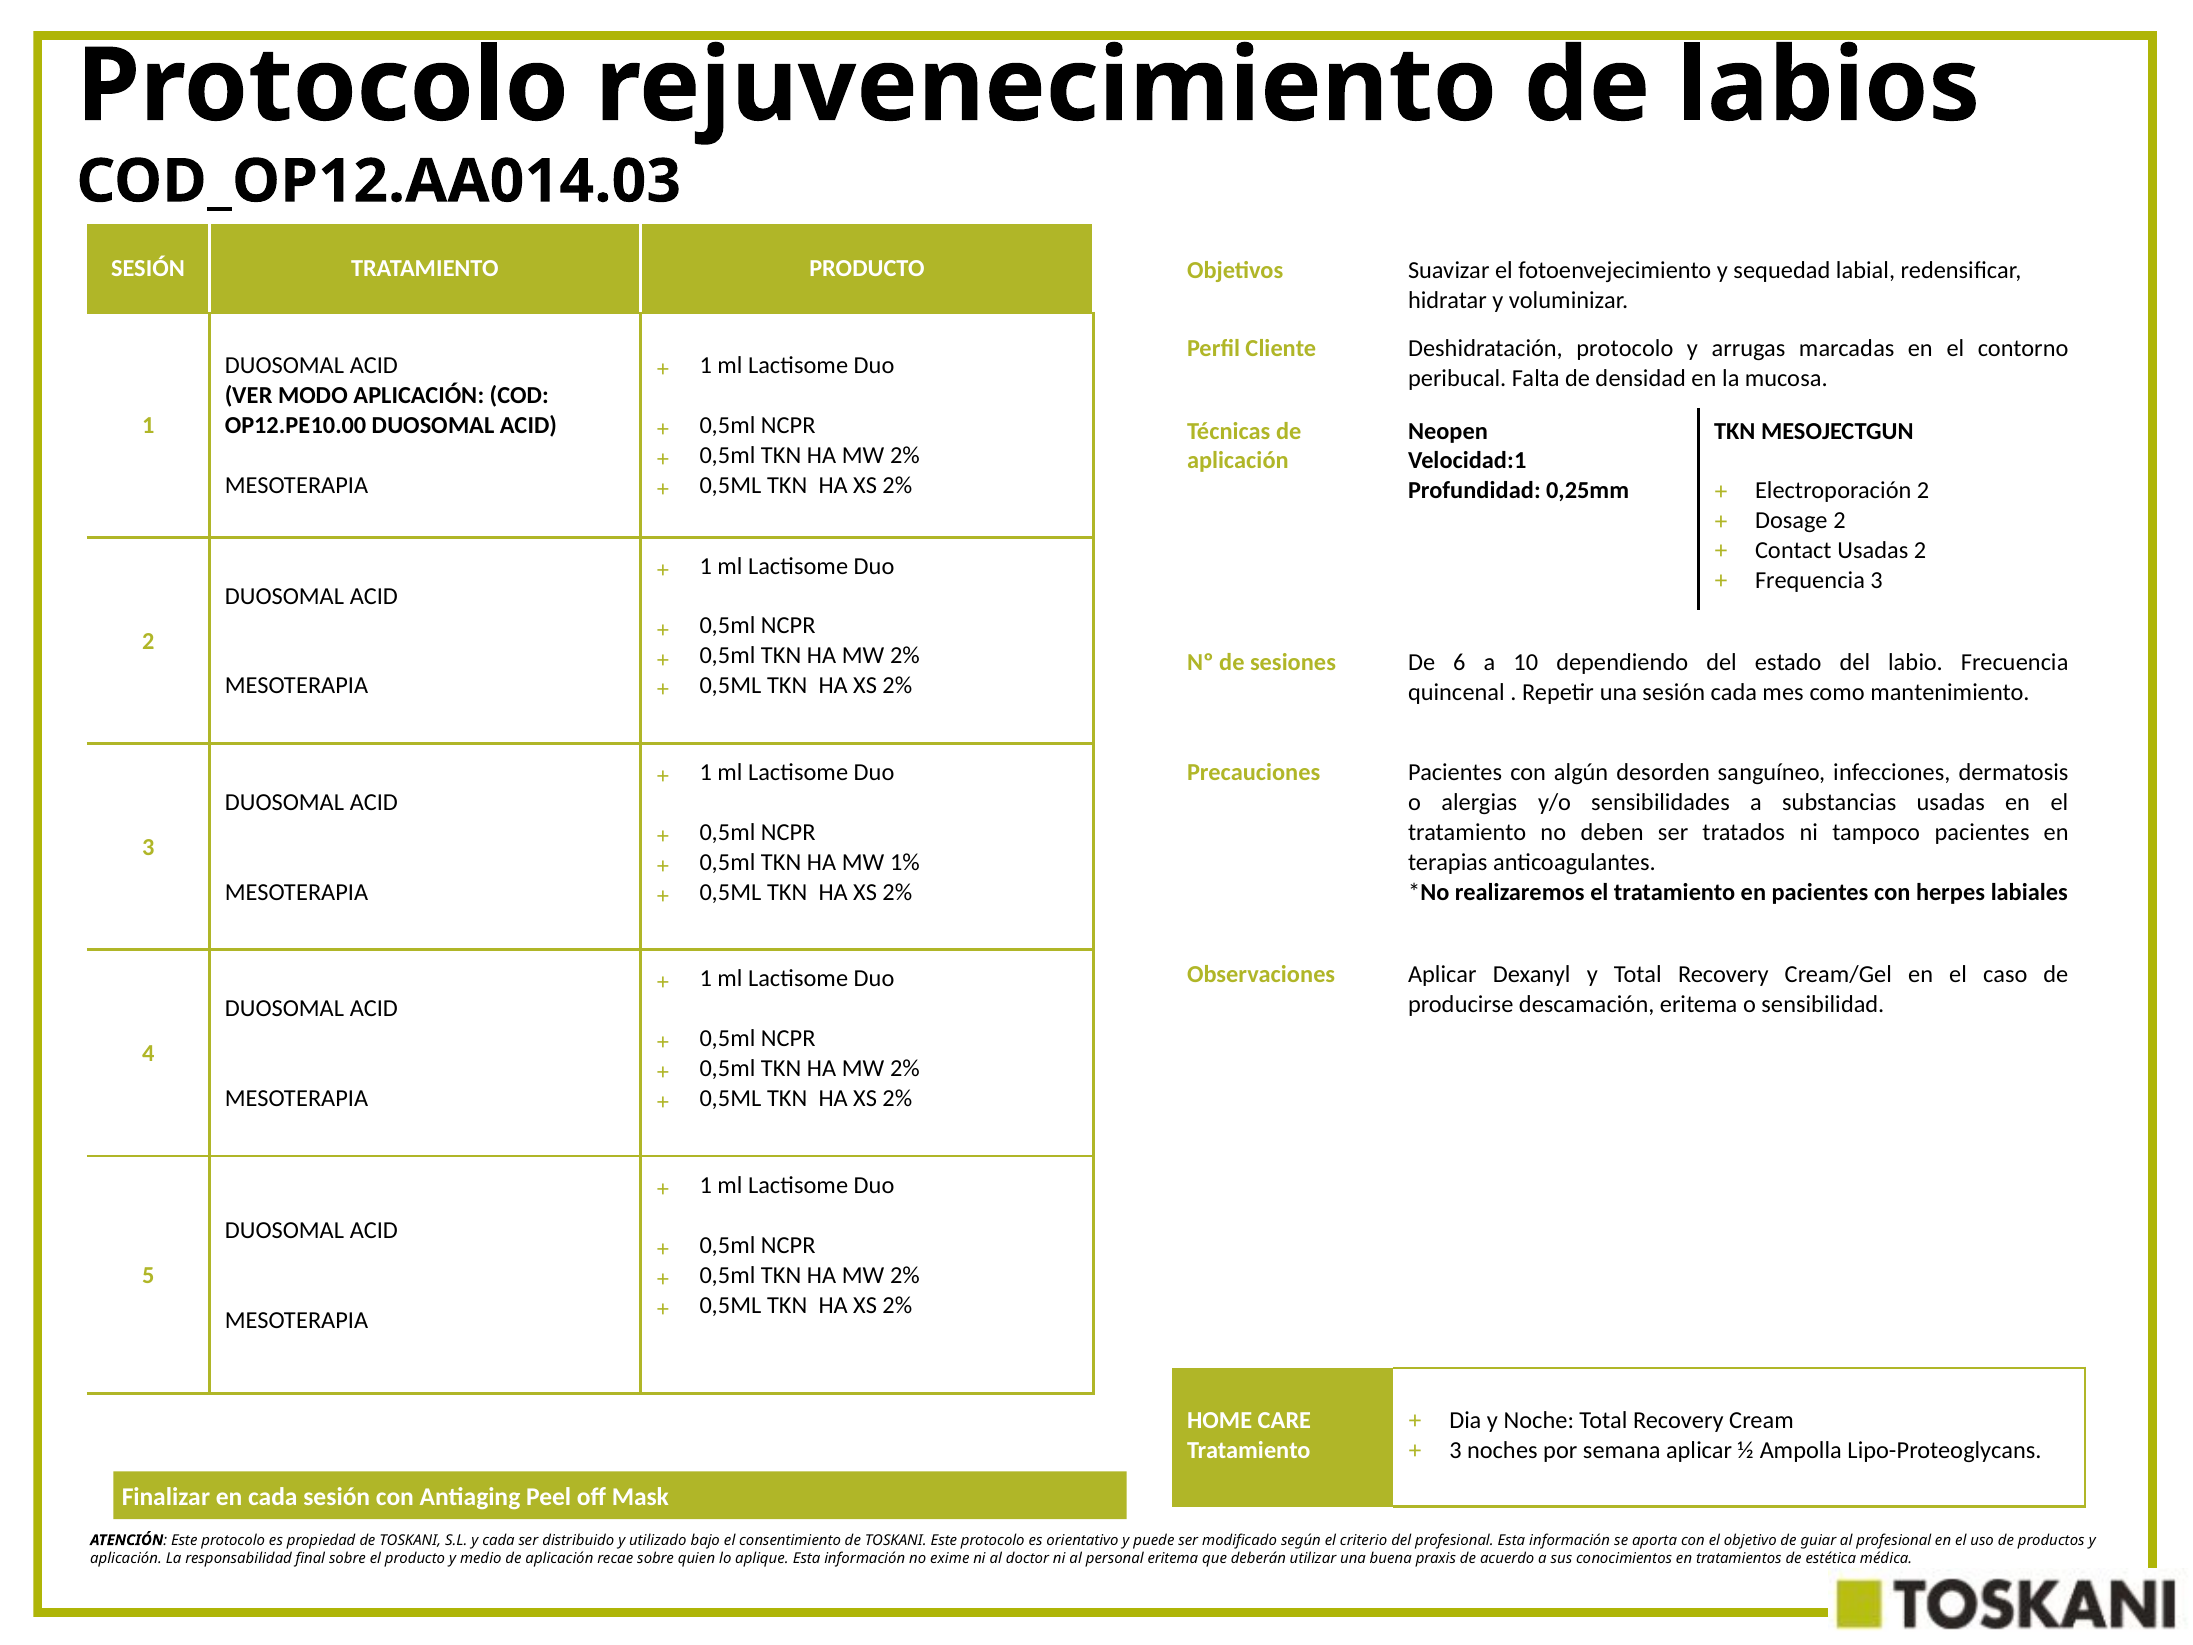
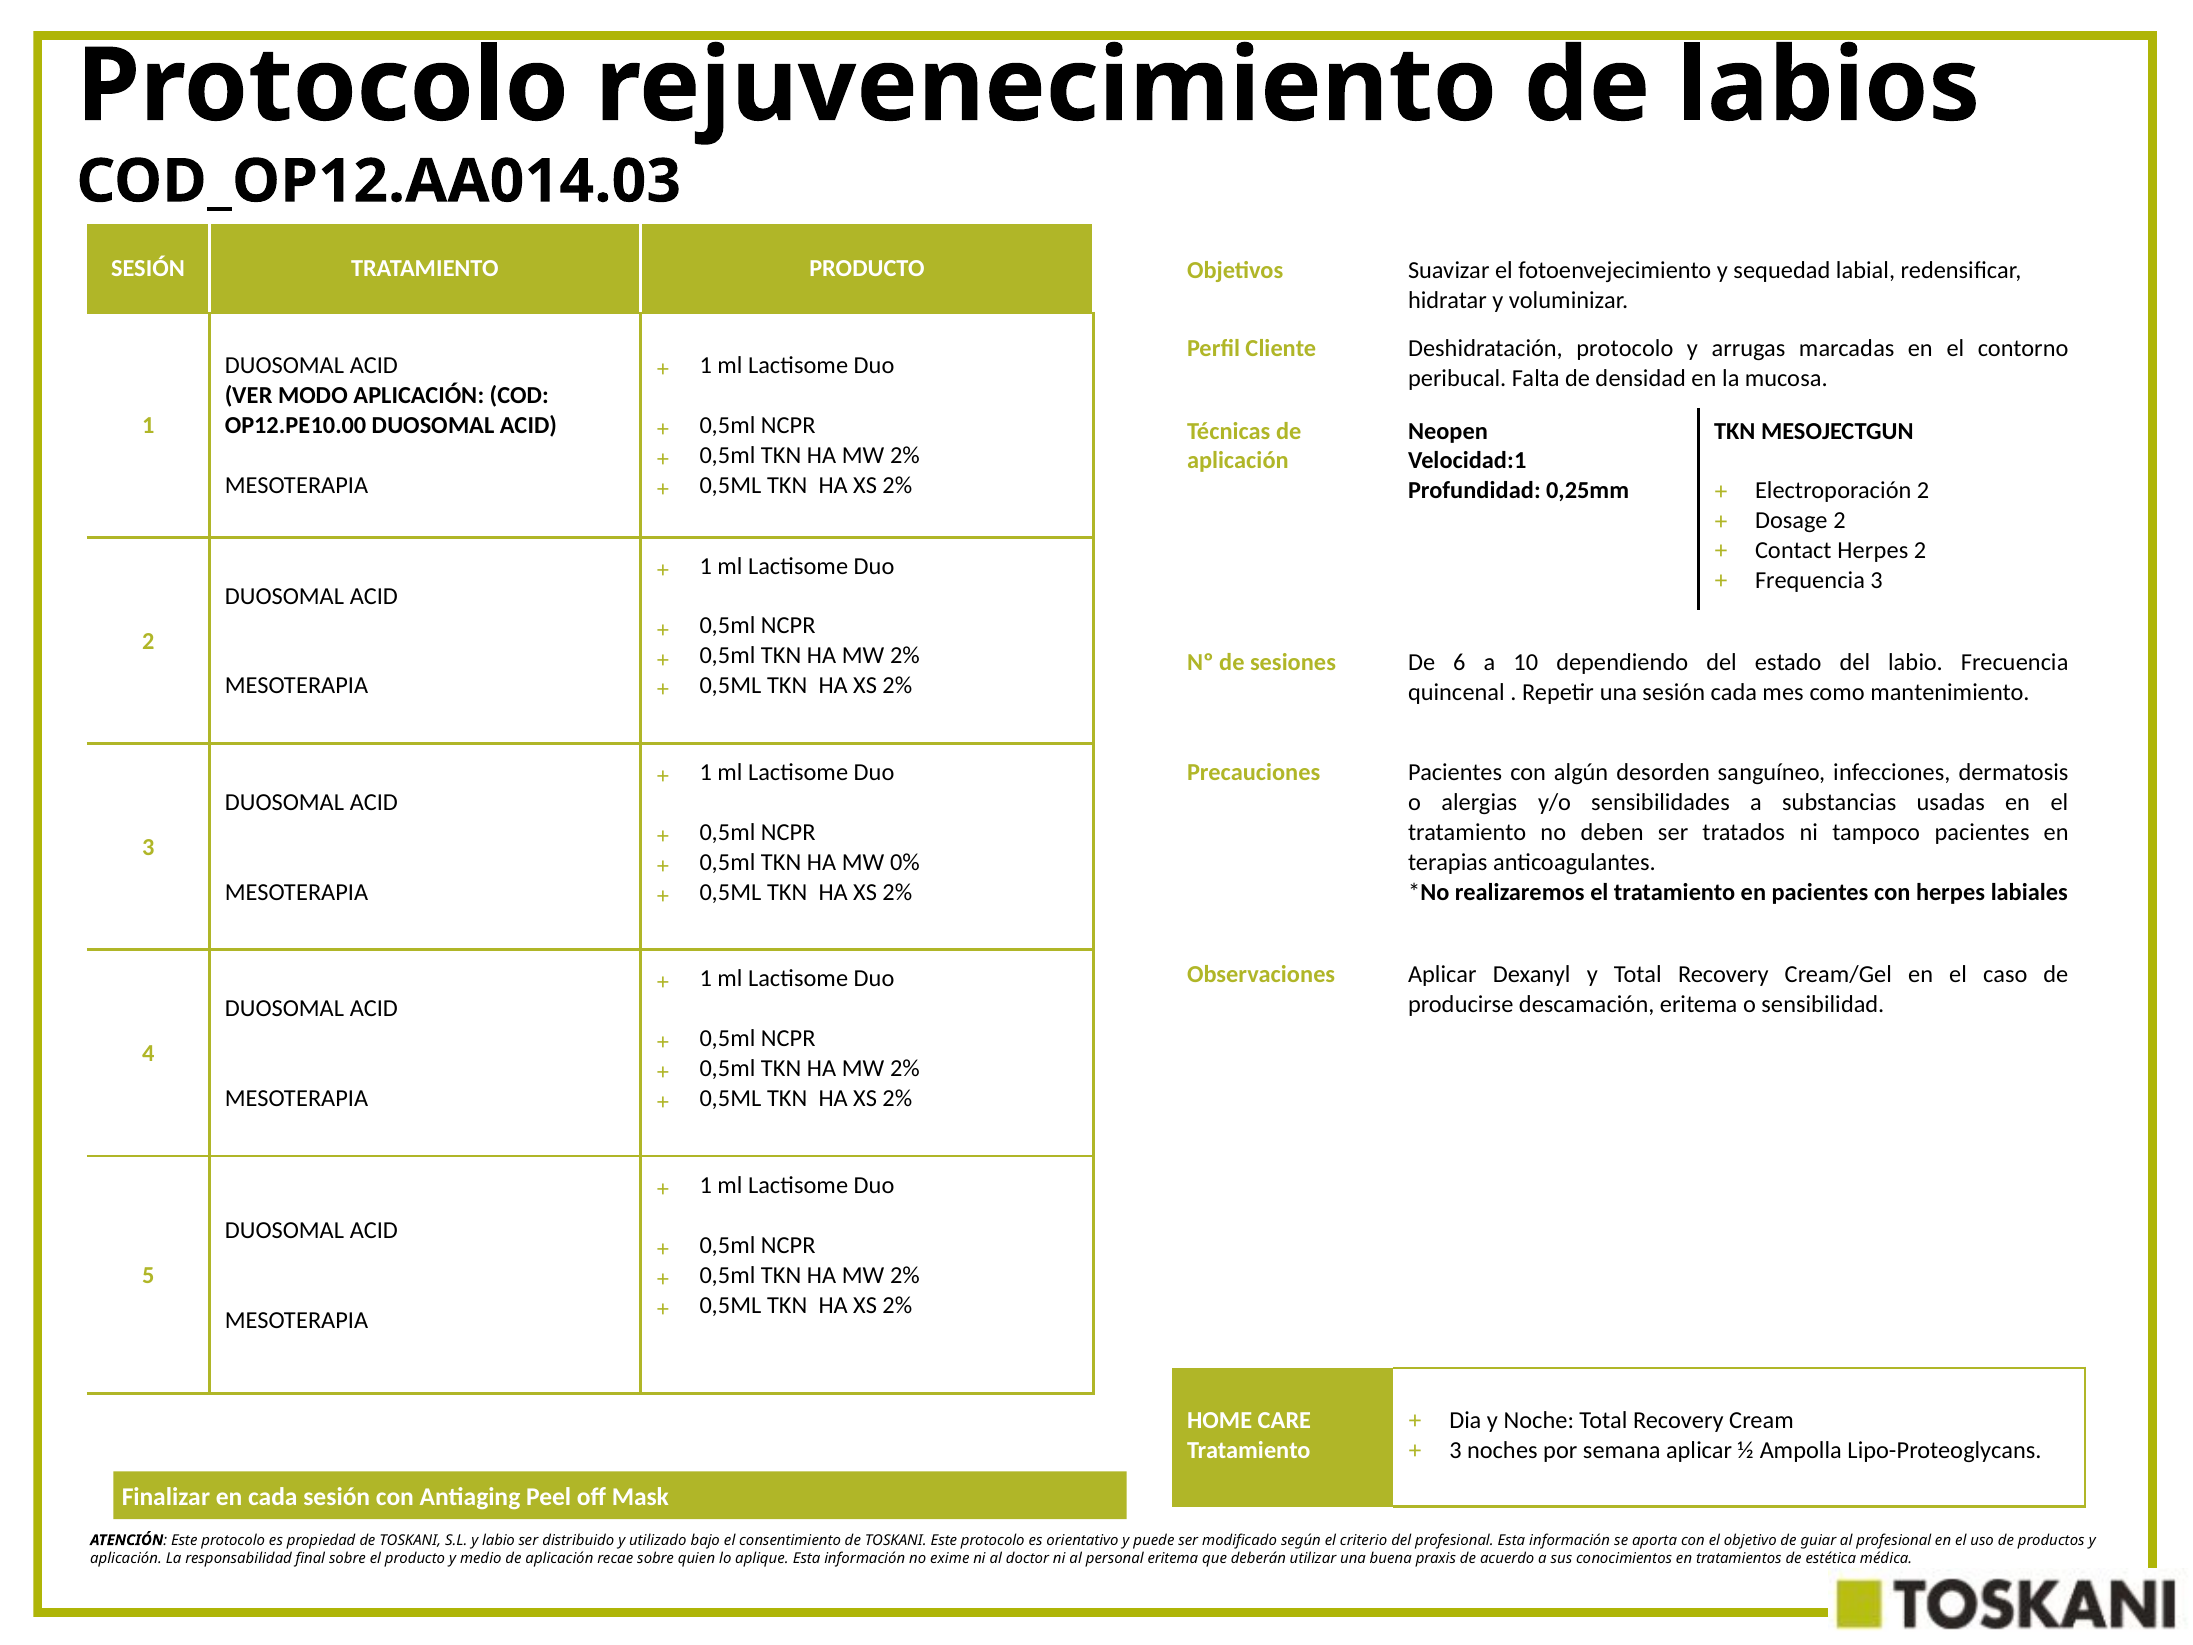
Contact Usadas: Usadas -> Herpes (1873, 551)
1%: 1% -> 0% (905, 862)
y cada: cada -> labio (499, 1540)
